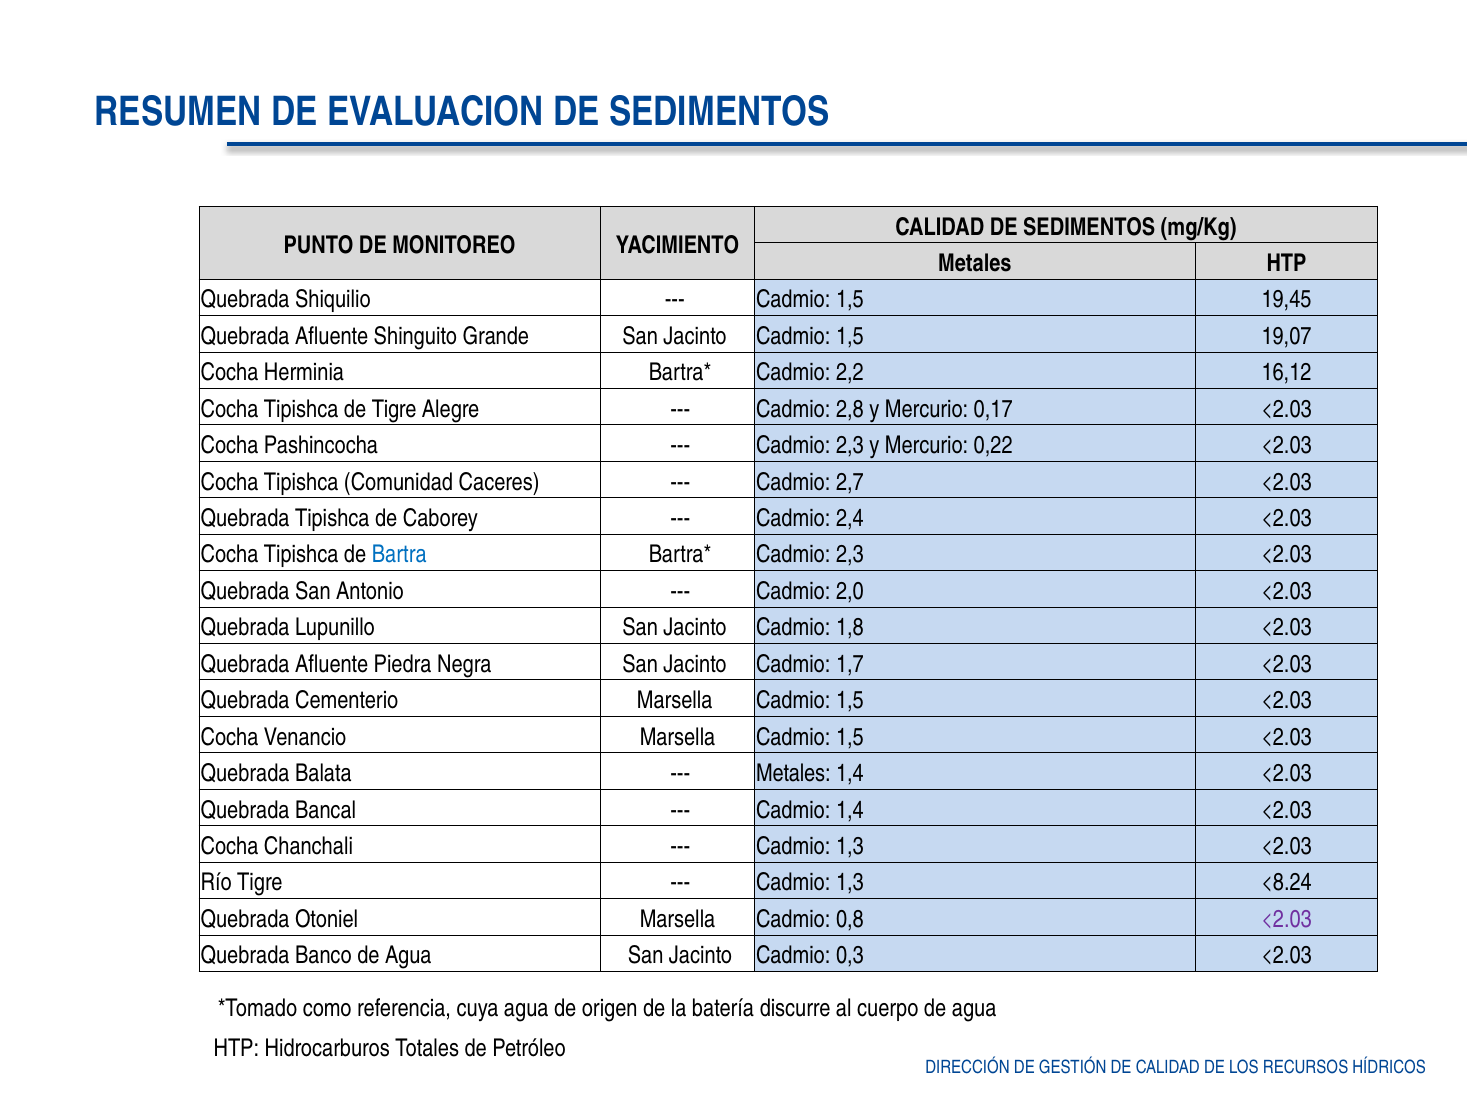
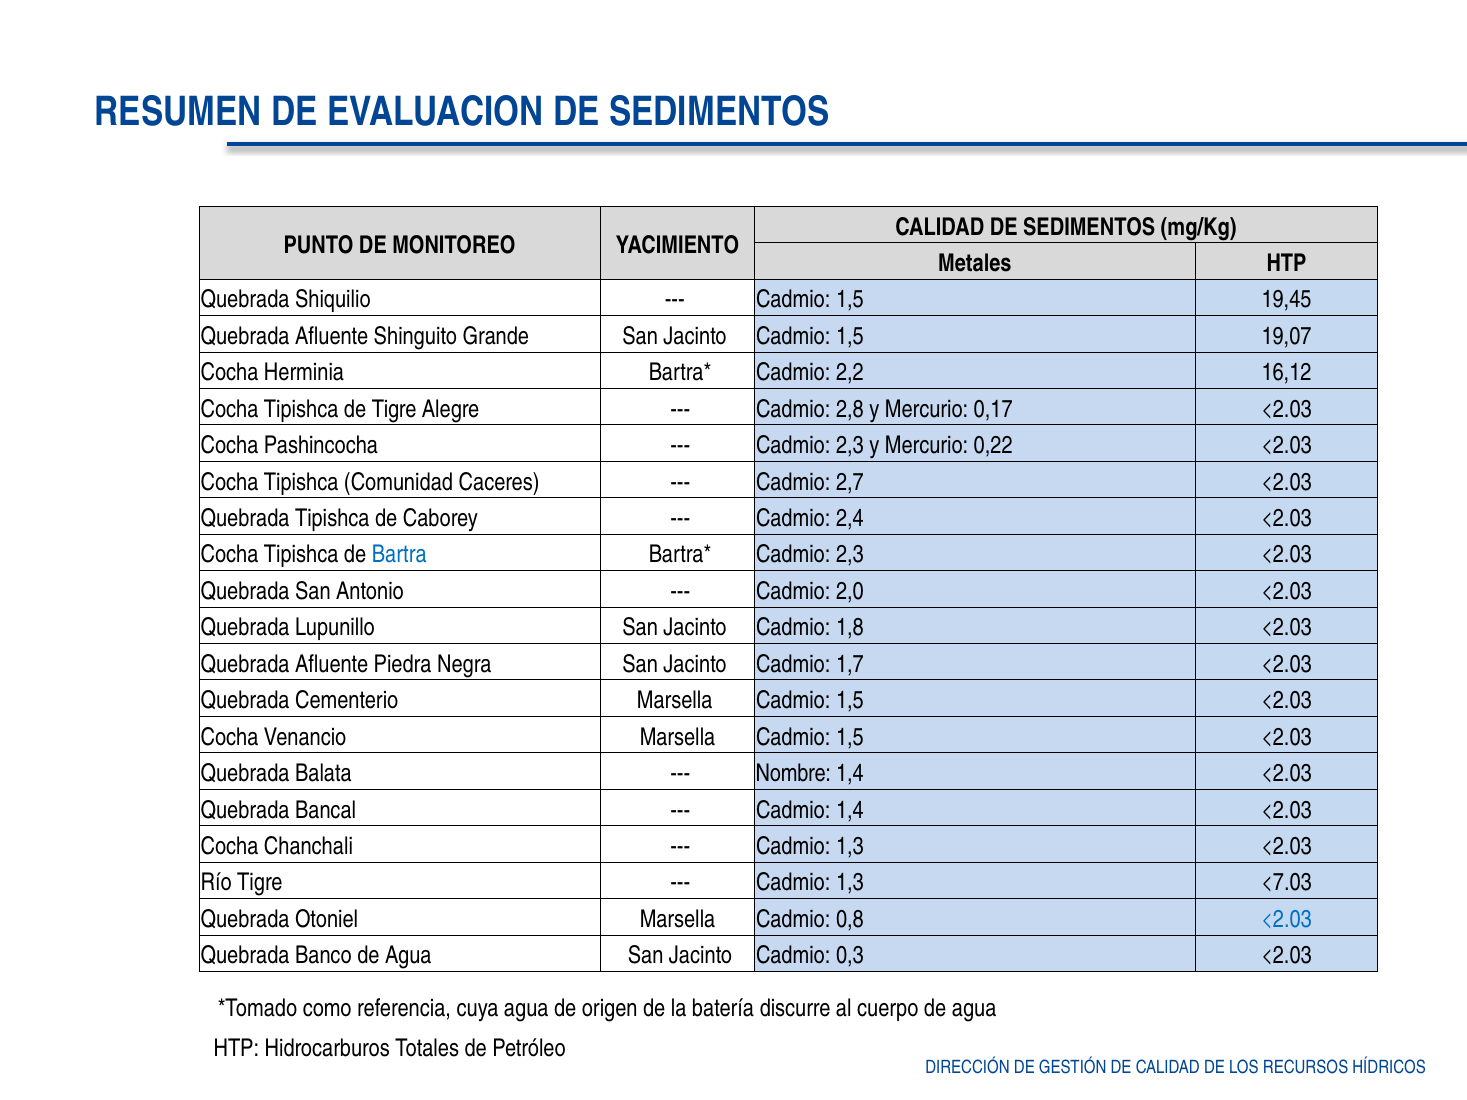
Metales: Metales -> Nombre (793, 774)
<8.24: <8.24 -> <7.03 (1287, 883)
<2.03 colour: purple -> blue (1287, 919)
